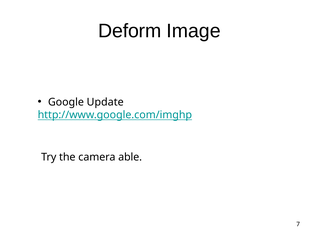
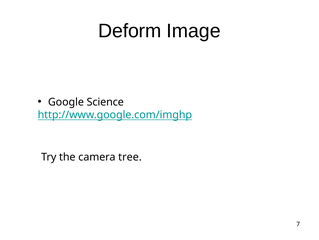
Update: Update -> Science (105, 102)
able: able -> tree (130, 157)
